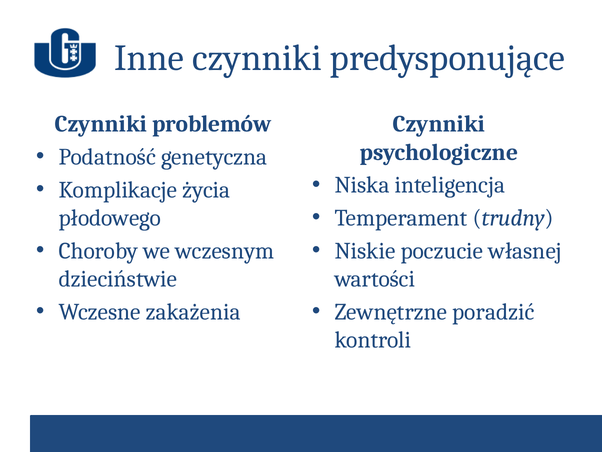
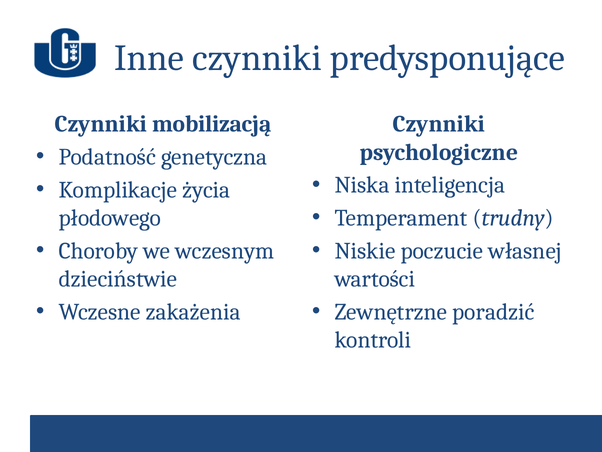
problemów: problemów -> mobilizacją (212, 124)
